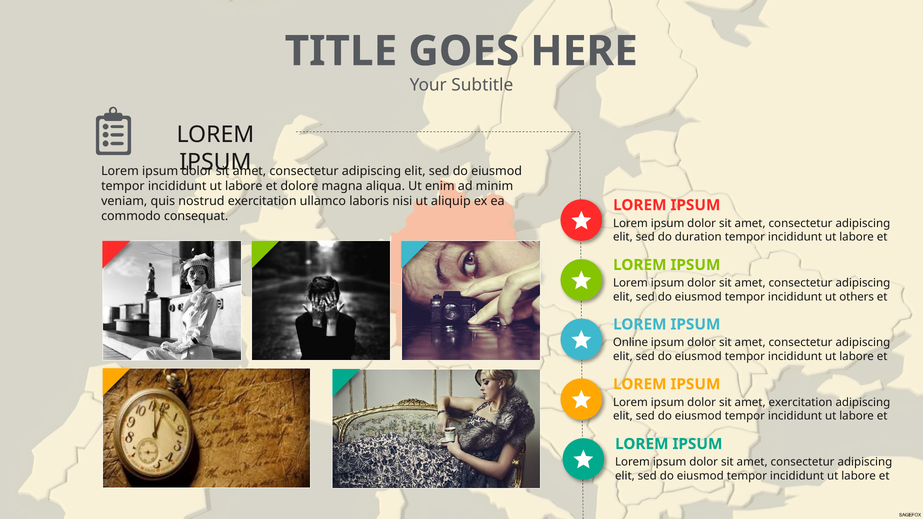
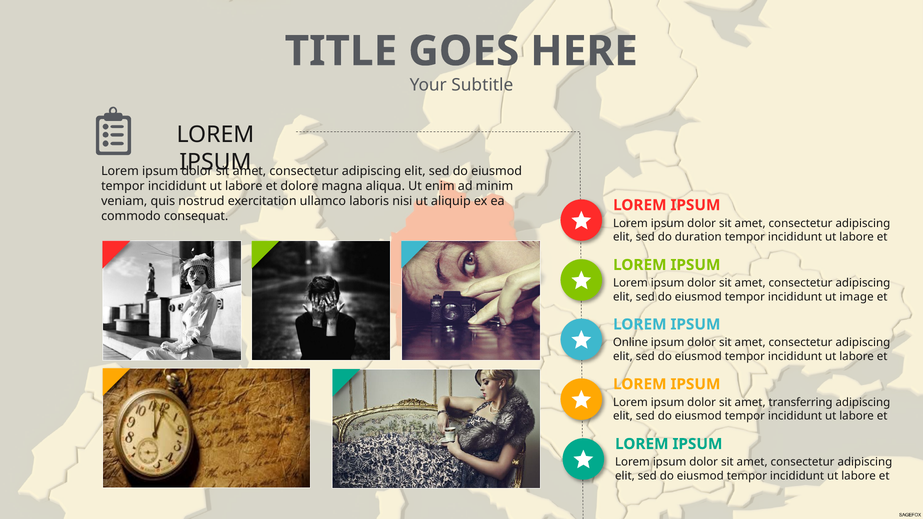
others: others -> image (857, 297)
amet exercitation: exercitation -> transferring (801, 402)
